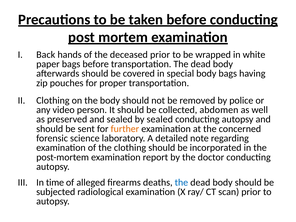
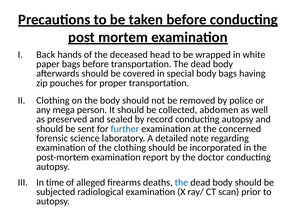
deceased prior: prior -> head (160, 55)
video: video -> mega (64, 110)
by sealed: sealed -> record (160, 119)
further colour: orange -> blue (125, 129)
